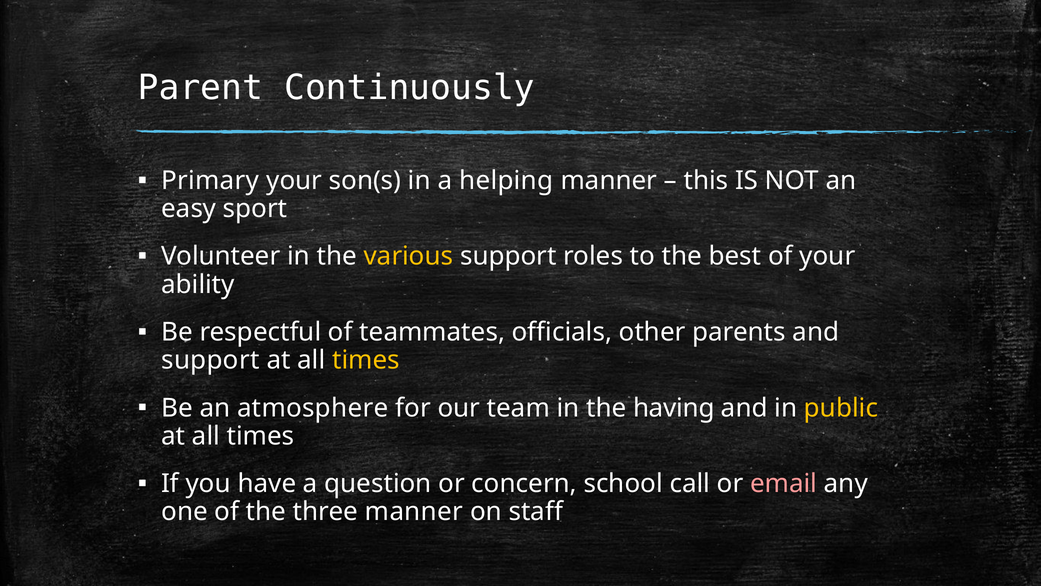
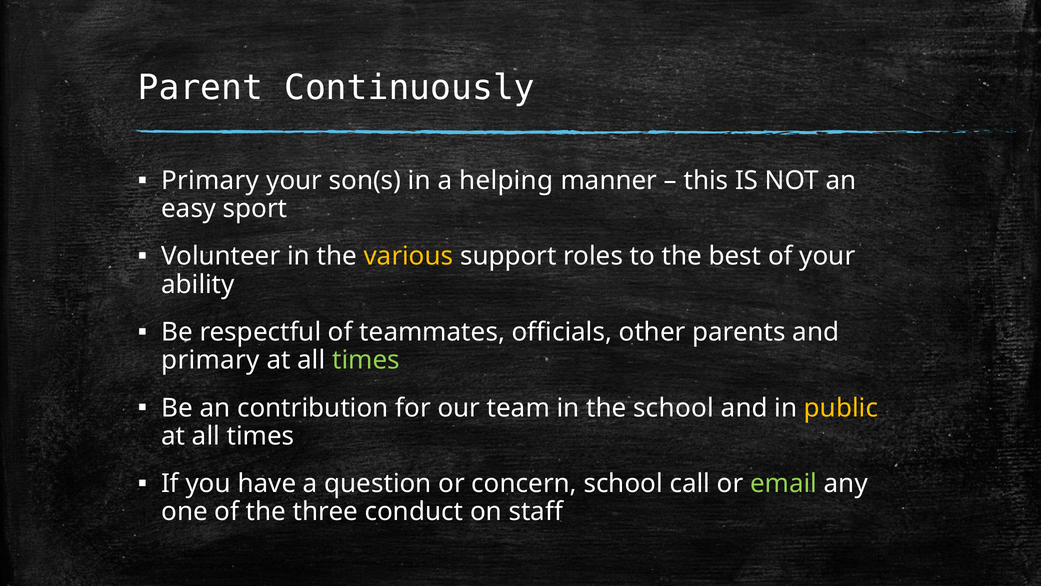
support: support -> primary (210, 360)
times colour: yellow -> light green (366, 360)
atmosphere: atmosphere -> contribution (313, 408)
the having: having -> school (674, 408)
email colour: pink -> light green (784, 483)
three manner: manner -> conduct (414, 512)
